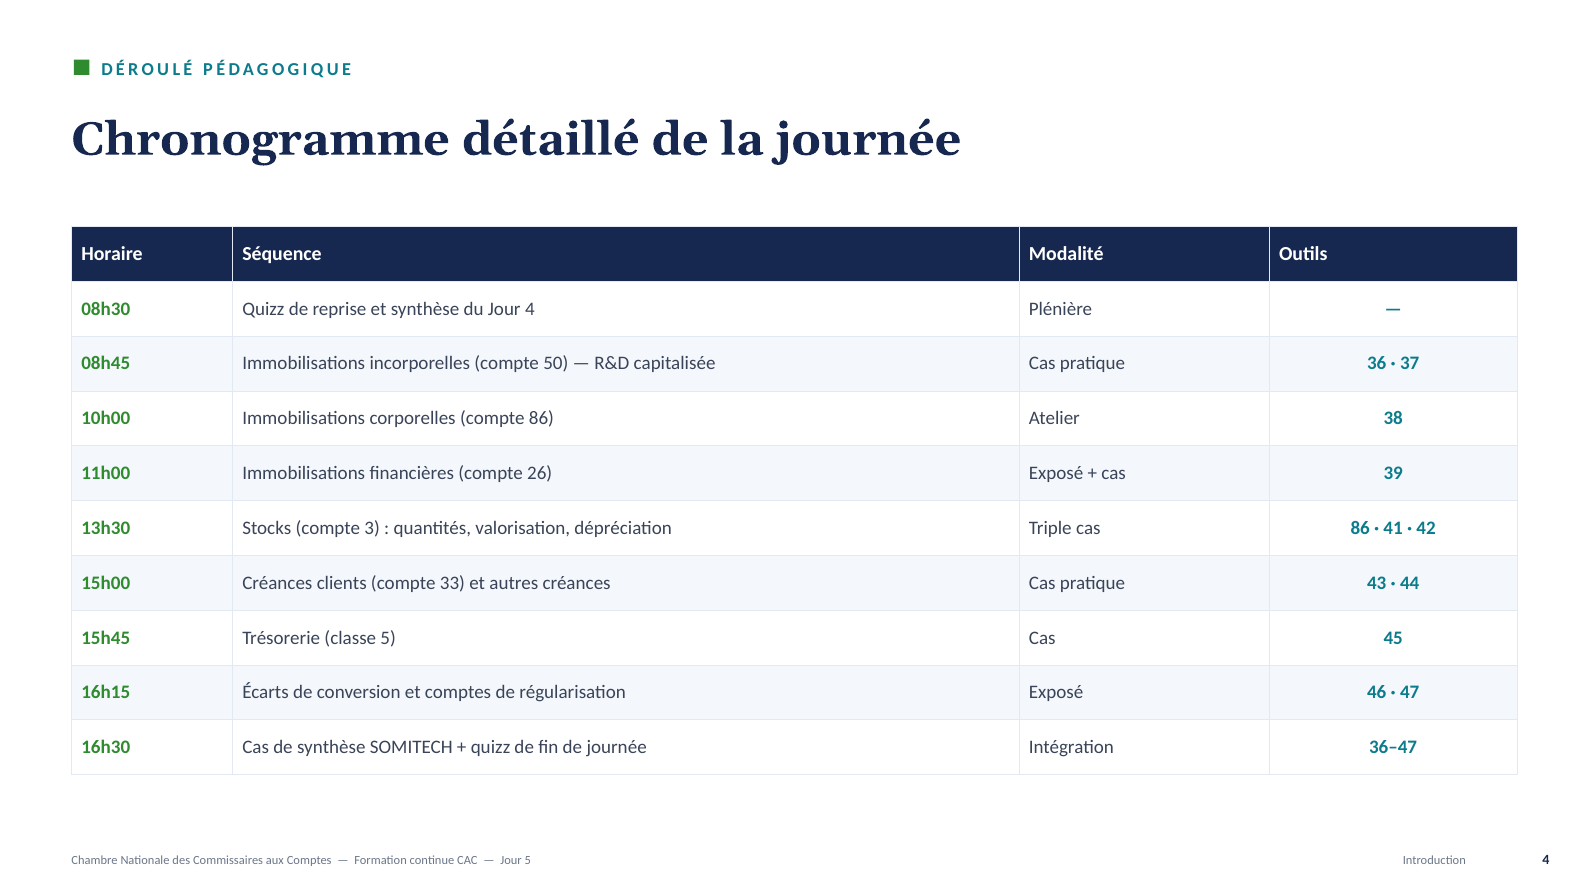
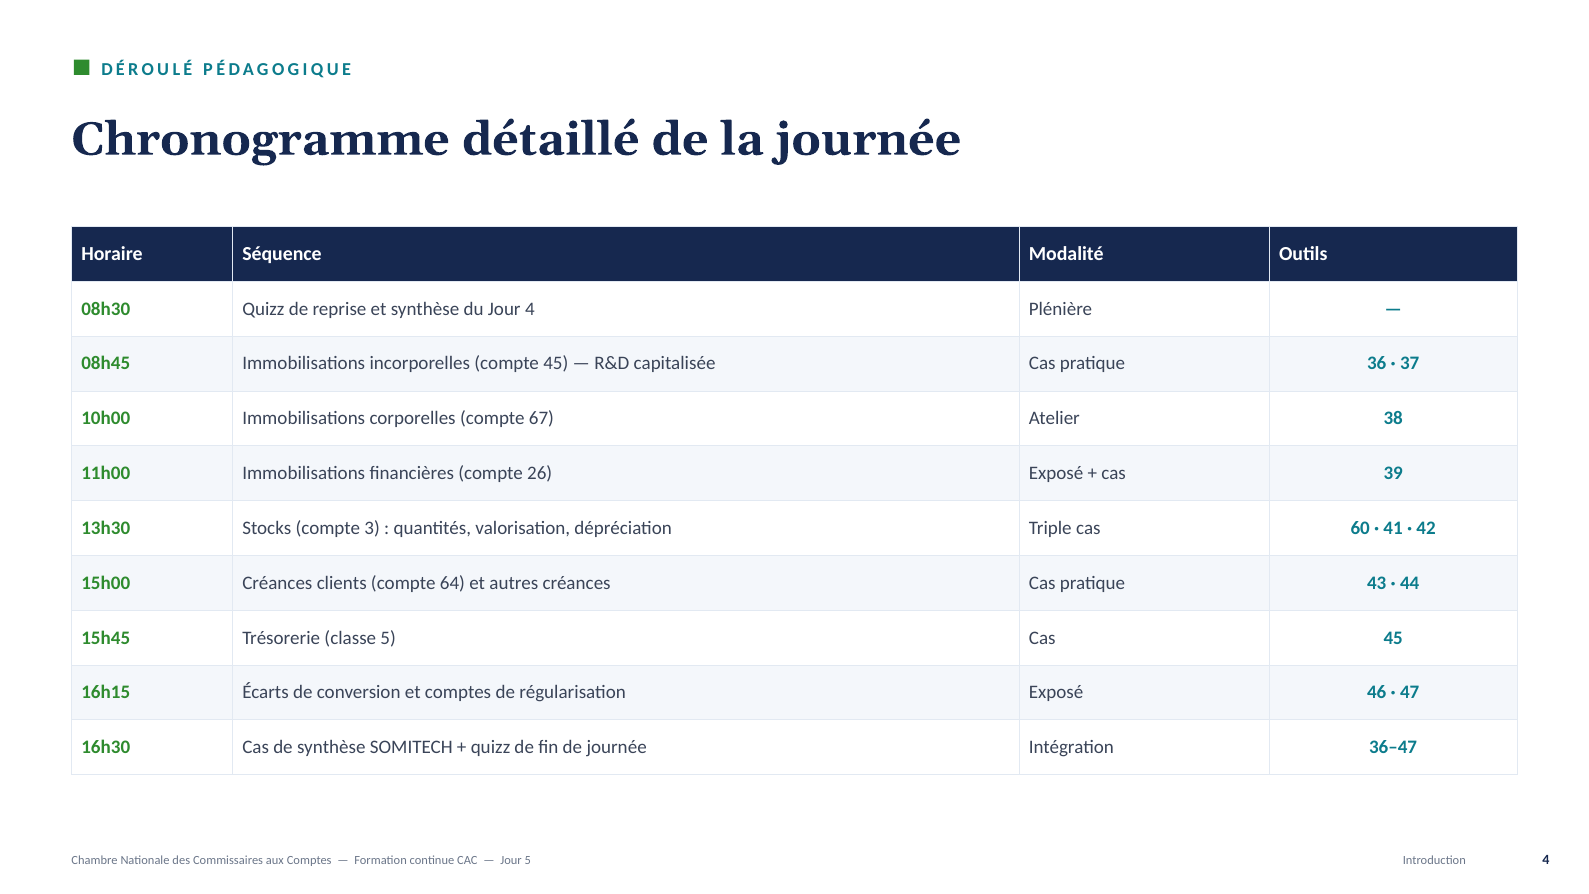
compte 50: 50 -> 45 (556, 364)
compte 86: 86 -> 67 (541, 418)
cas 86: 86 -> 60 (1360, 528)
33: 33 -> 64 (452, 583)
